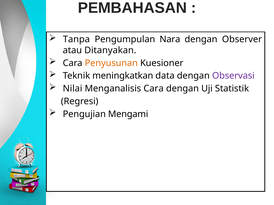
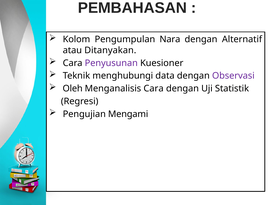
Tanpa: Tanpa -> Kolom (76, 39)
Observer: Observer -> Alternatif (242, 39)
Penyusunan colour: orange -> purple (111, 63)
meningkatkan: meningkatkan -> menghubungi (123, 76)
Nilai: Nilai -> Oleh (73, 89)
